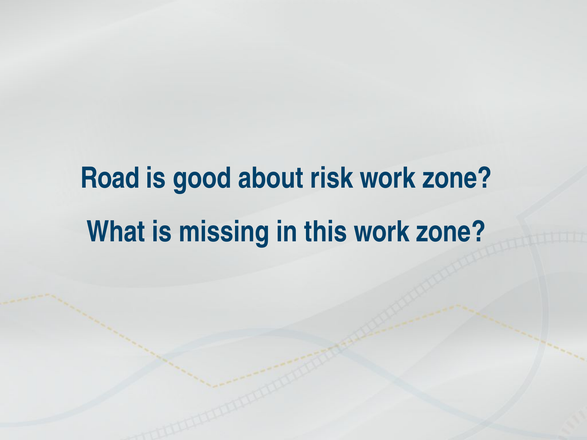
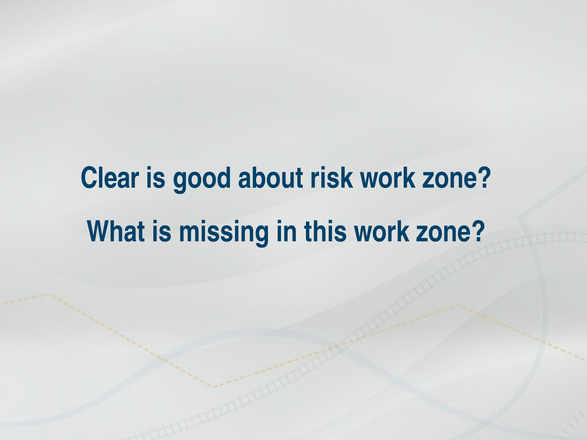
Road: Road -> Clear (110, 178)
